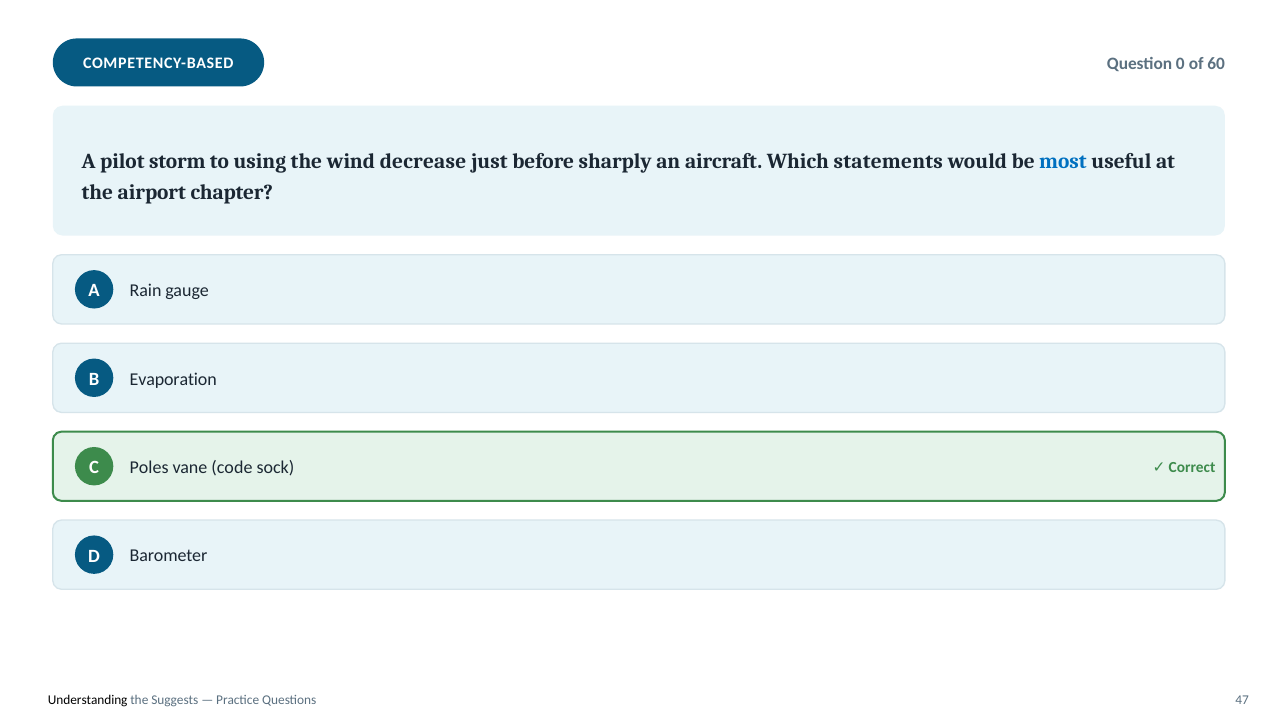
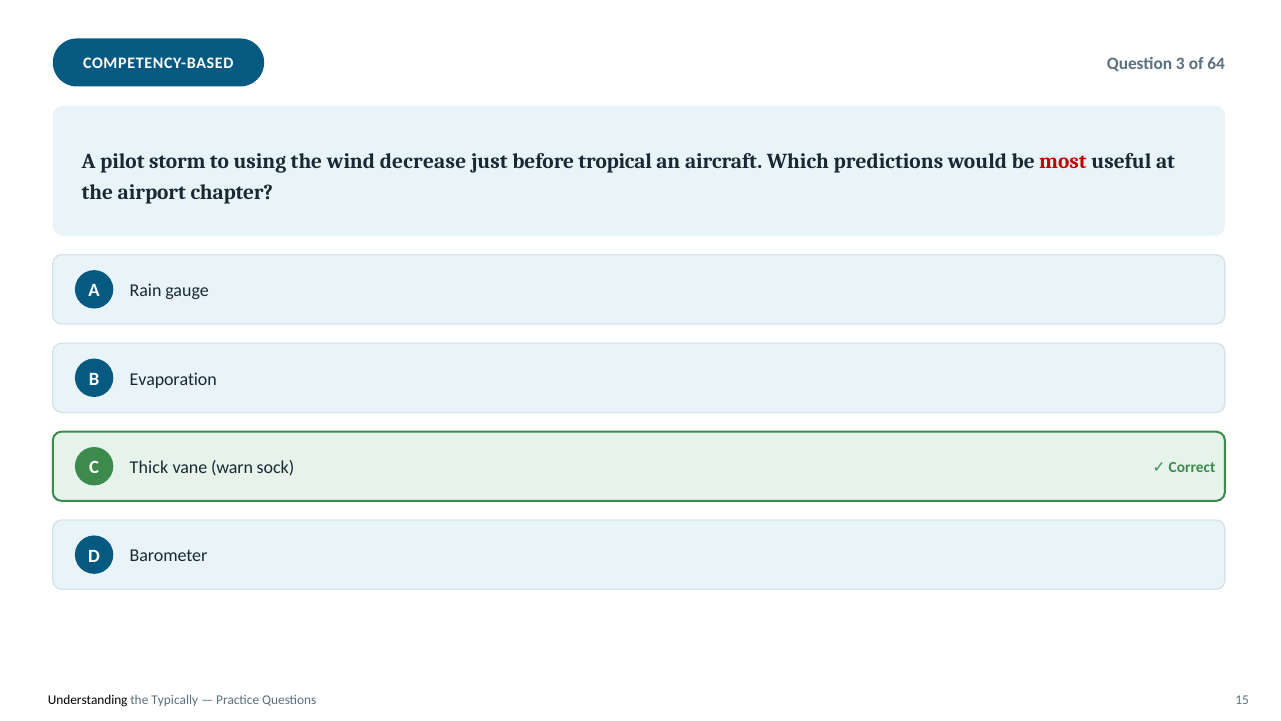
0: 0 -> 3 (1180, 64)
60: 60 -> 64 (1216, 64)
sharply: sharply -> tropical (615, 162)
statements: statements -> predictions (888, 162)
most colour: blue -> red (1063, 162)
Poles: Poles -> Thick (149, 467)
code: code -> warn (232, 467)
Suggests: Suggests -> Typically (175, 699)
47: 47 -> 15 (1242, 699)
